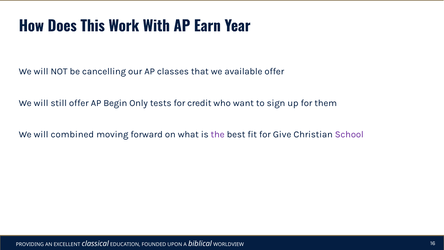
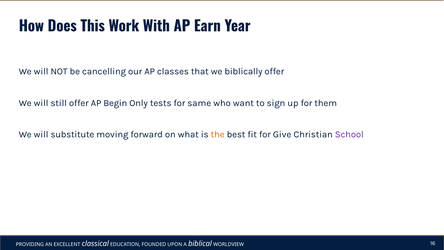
available: available -> biblically (243, 71)
credit: credit -> same (199, 103)
combined: combined -> substitute (72, 134)
the colour: purple -> orange (218, 134)
